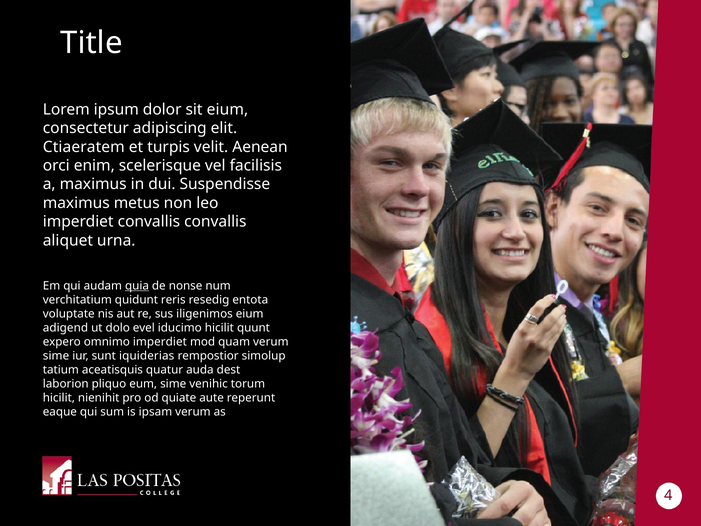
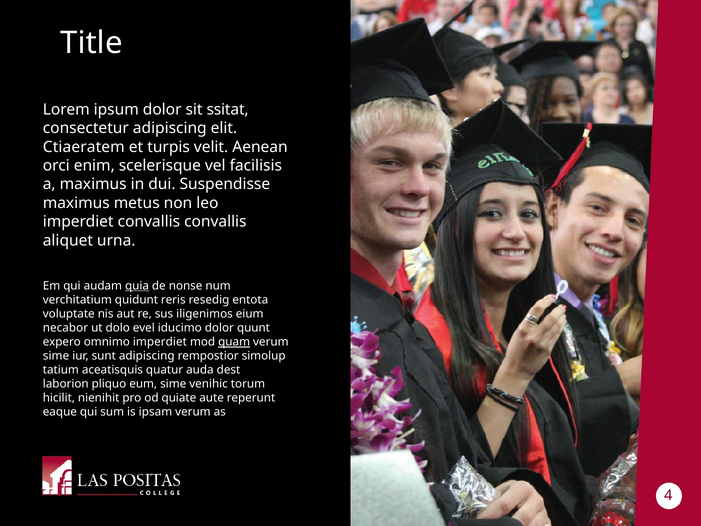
sit eium: eium -> ssitat (228, 110)
adigend: adigend -> necabor (65, 328)
iducimo hicilit: hicilit -> dolor (219, 328)
quam underline: none -> present (234, 342)
sunt iquiderias: iquiderias -> adipiscing (147, 356)
